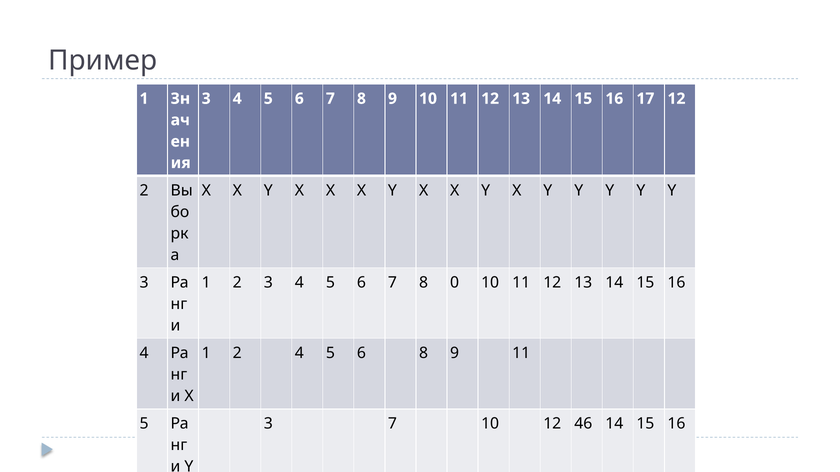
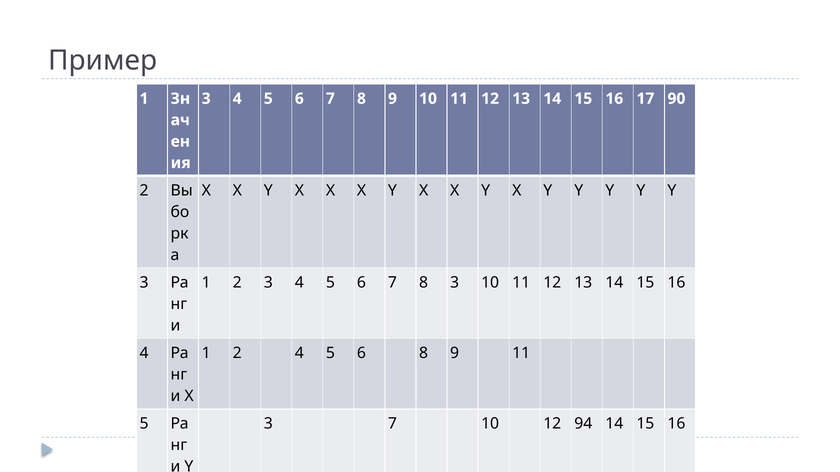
17 12: 12 -> 90 (676, 99)
8 0: 0 -> 3 (455, 283)
46: 46 -> 94 (583, 424)
